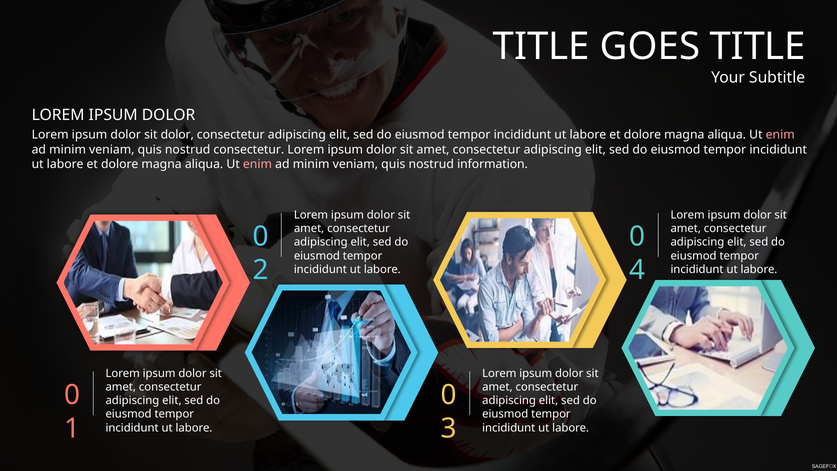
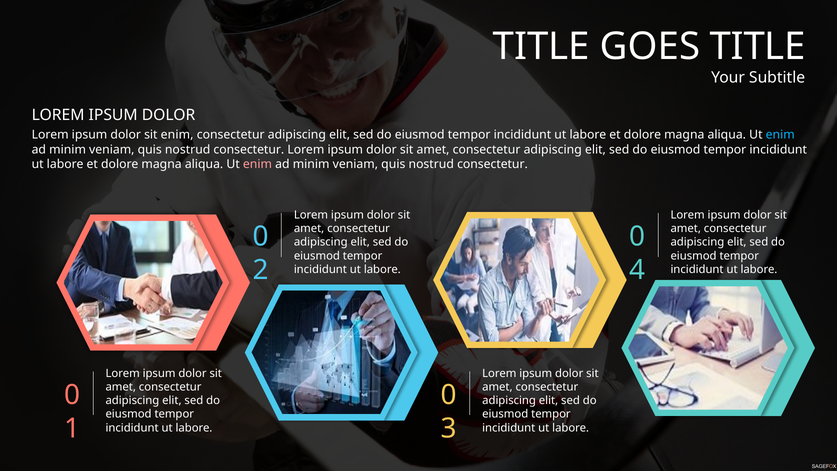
sit dolor: dolor -> enim (177, 135)
enim colour: pink -> light blue (780, 135)
information: information -> consectetur (492, 164)
